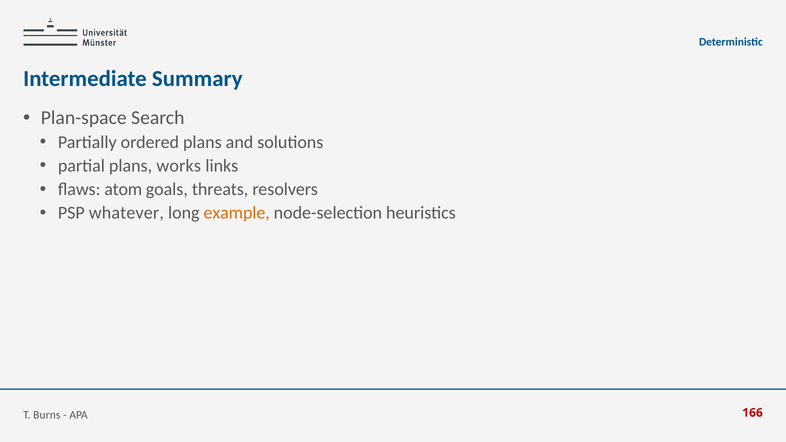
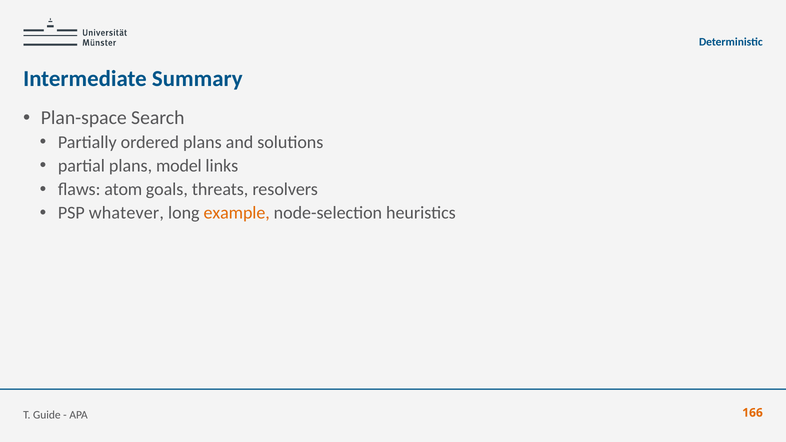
works: works -> model (179, 166)
Burns: Burns -> Guide (47, 415)
166 colour: red -> orange (753, 413)
